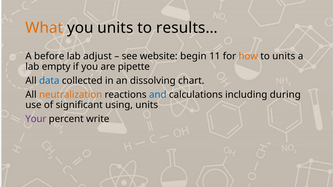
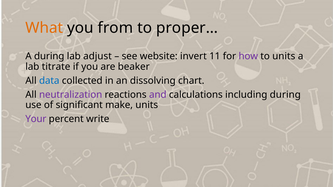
you units: units -> from (115, 28)
results…: results… -> proper… (187, 28)
A before: before -> during (49, 56)
begin: begin -> invert (193, 56)
how colour: orange -> purple (248, 56)
empty: empty -> titrate (56, 67)
pipette: pipette -> beaker (134, 67)
neutralization colour: orange -> purple (71, 95)
and colour: blue -> purple (158, 95)
using: using -> make (119, 105)
